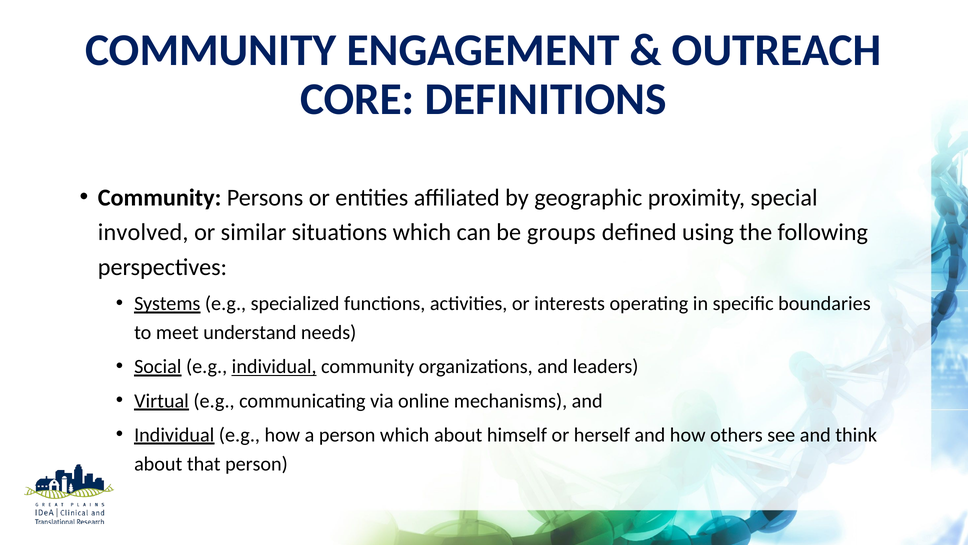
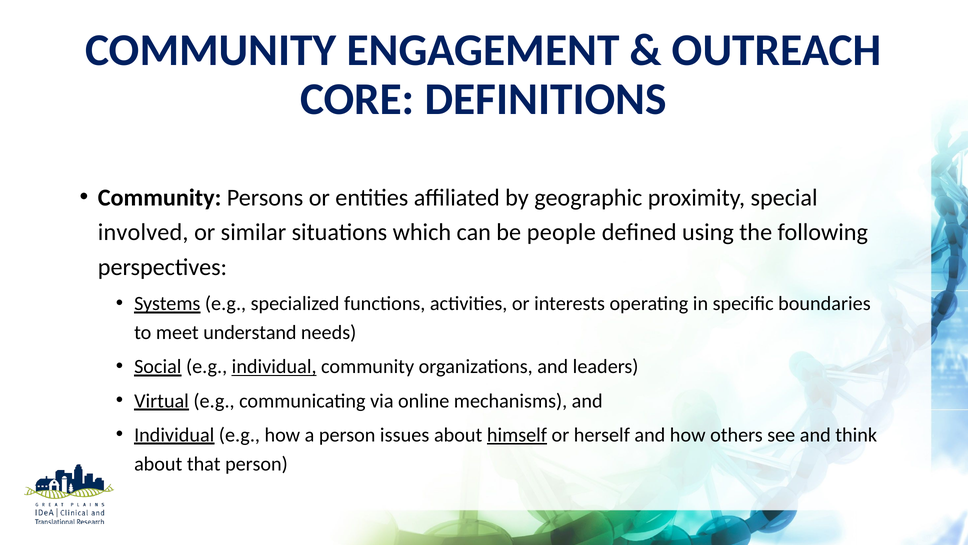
groups: groups -> people (561, 232)
person which: which -> issues (405, 435)
himself underline: none -> present (517, 435)
